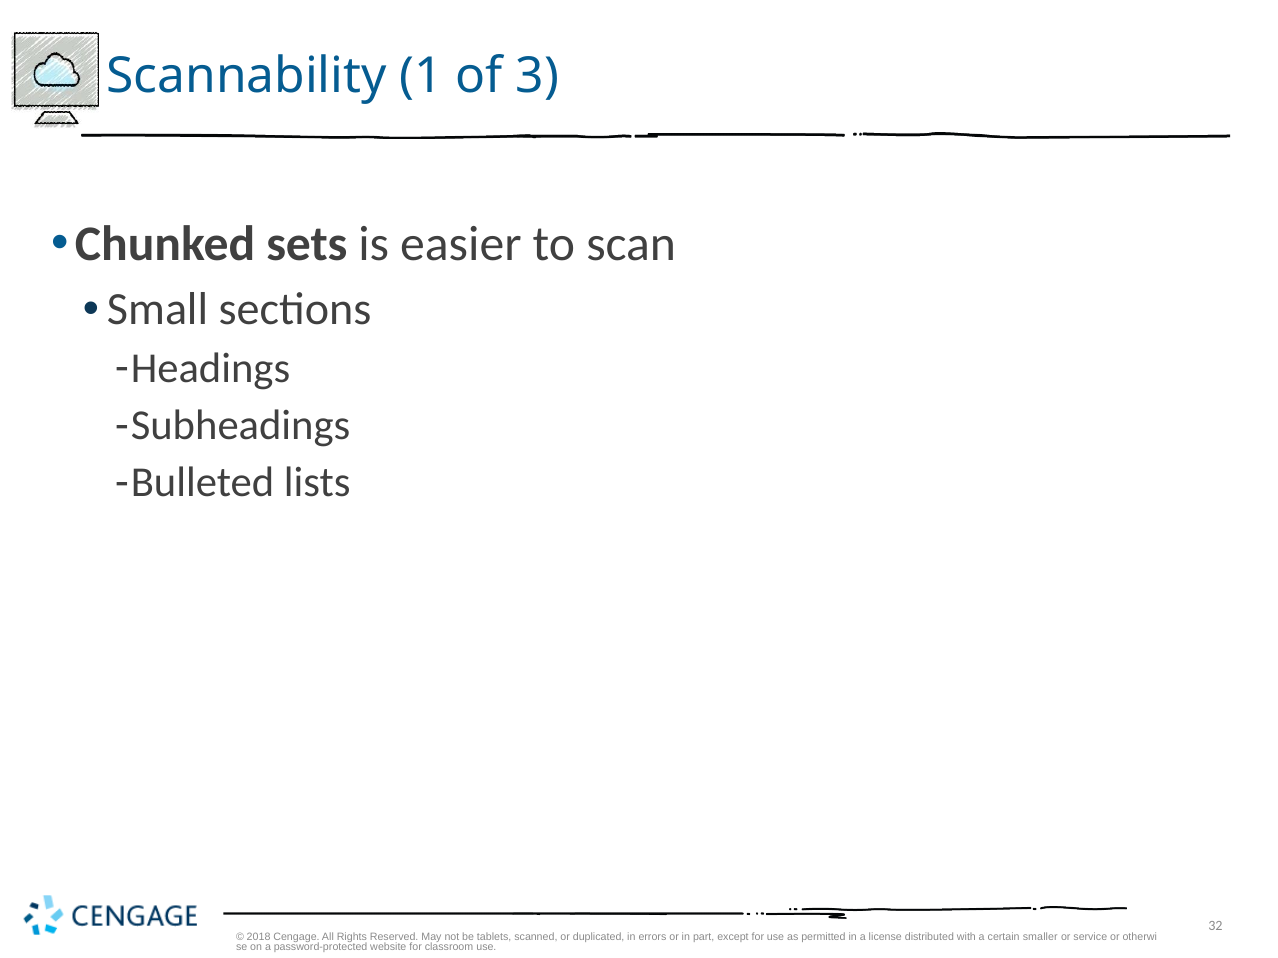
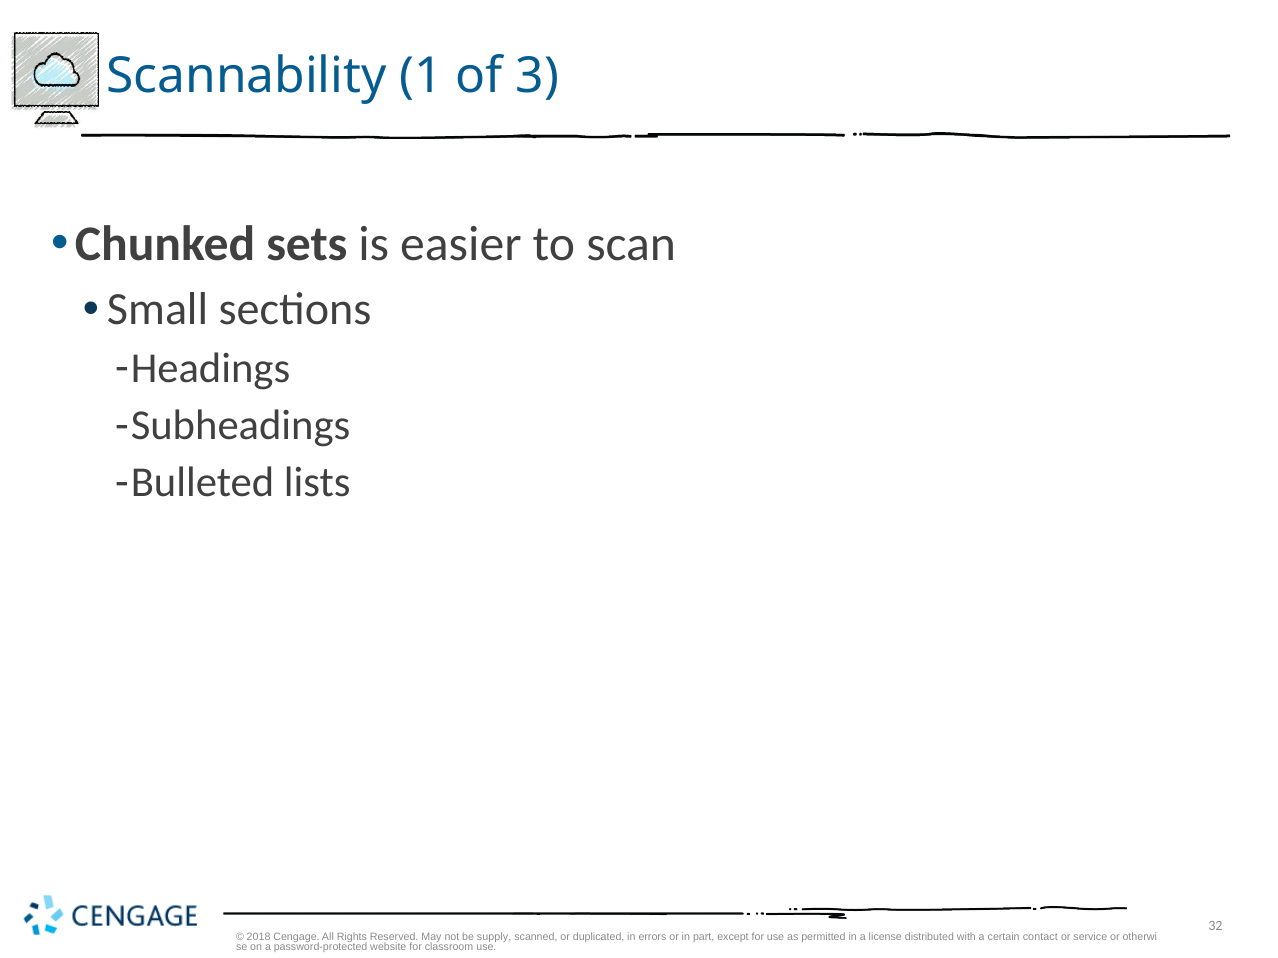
tablets: tablets -> supply (494, 937)
smaller: smaller -> contact (1040, 937)
